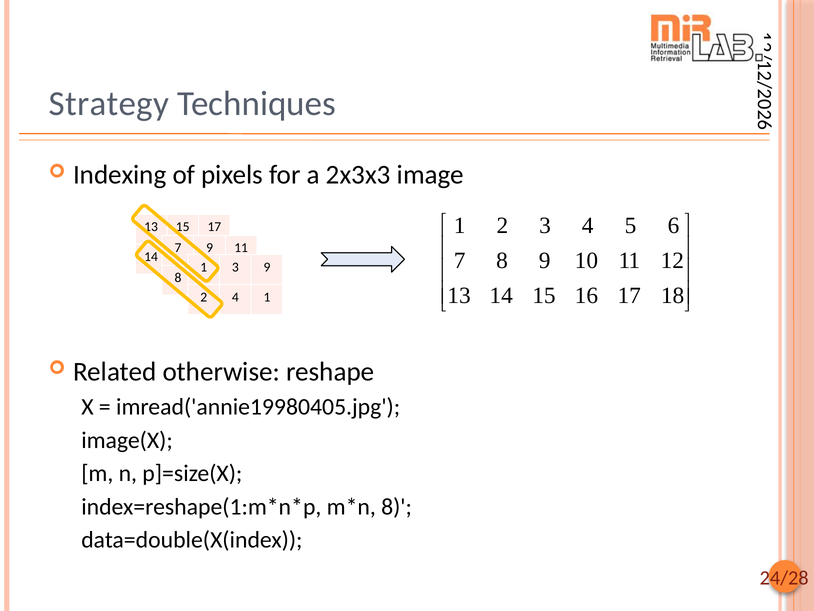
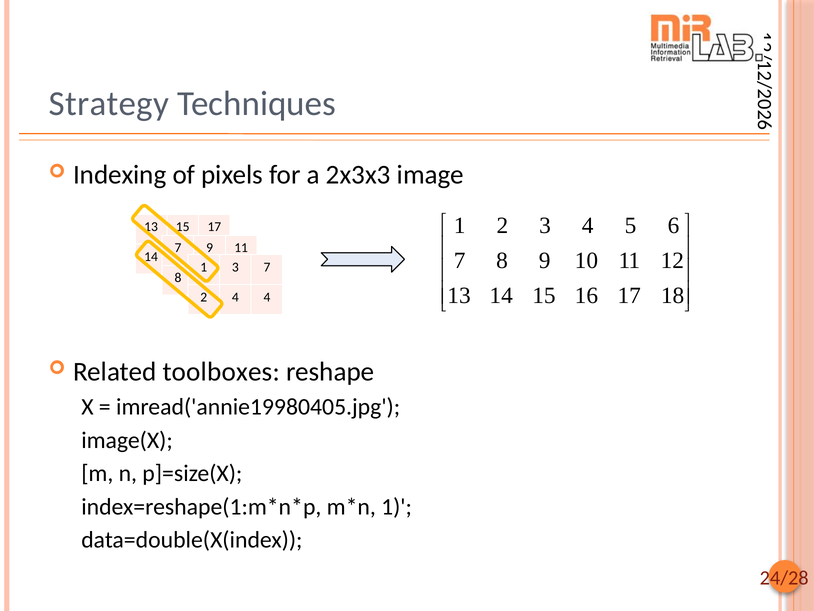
3 9: 9 -> 7 (267, 267)
4 1: 1 -> 4 (267, 297)
otherwise: otherwise -> toolboxes (221, 372)
8: 8 -> 1 (397, 506)
